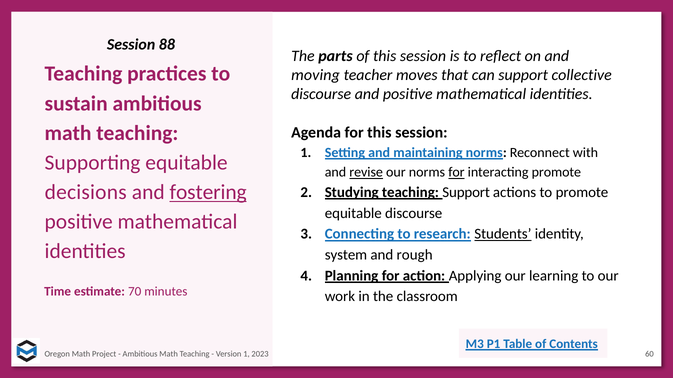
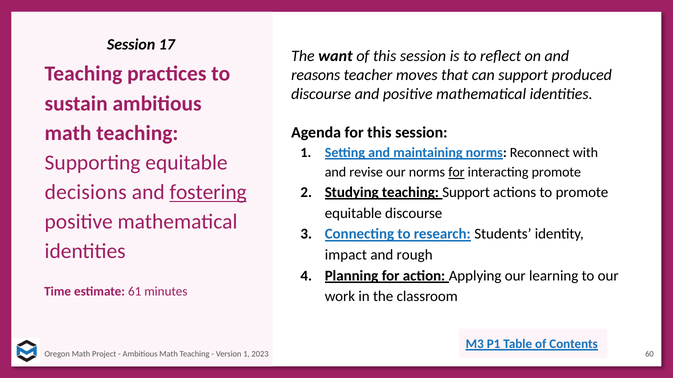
88: 88 -> 17 (167, 44)
parts: parts -> want (335, 56)
moving: moving -> reasons (316, 75)
collective: collective -> produced (582, 75)
revise underline: present -> none (366, 173)
Students underline: present -> none (503, 234)
system: system -> impact (346, 255)
70: 70 -> 61 (135, 292)
